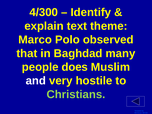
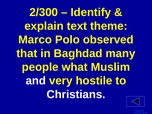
4/300: 4/300 -> 2/300 (44, 12)
does: does -> what (75, 67)
Christians colour: light green -> white (76, 94)
